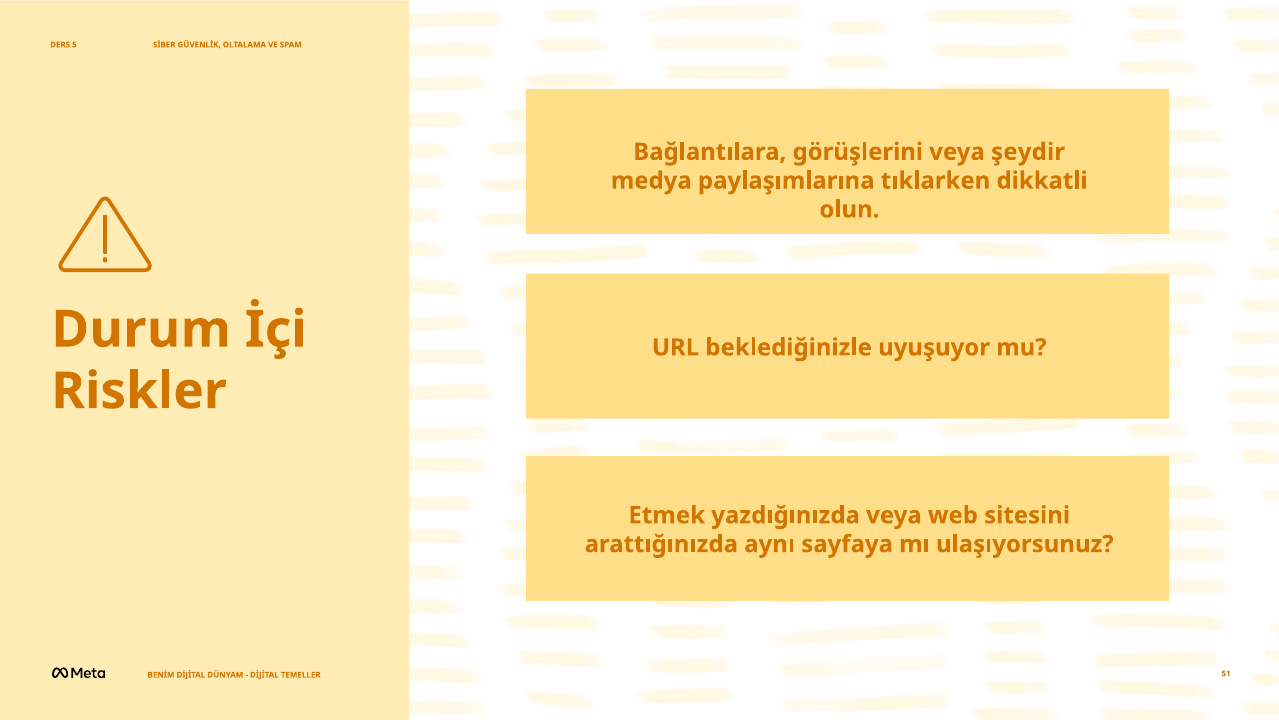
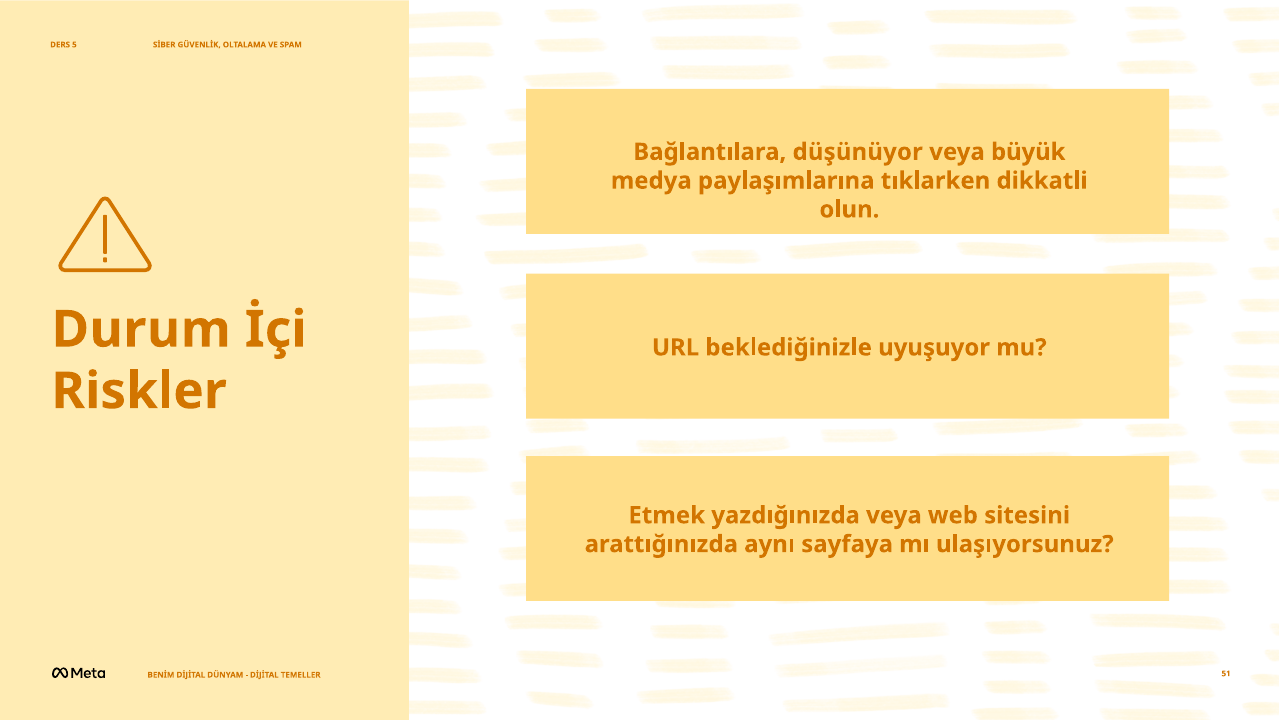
görüşlerini: görüşlerini -> düşünüyor (858, 152)
şeydir: şeydir -> büyük (1028, 152)
